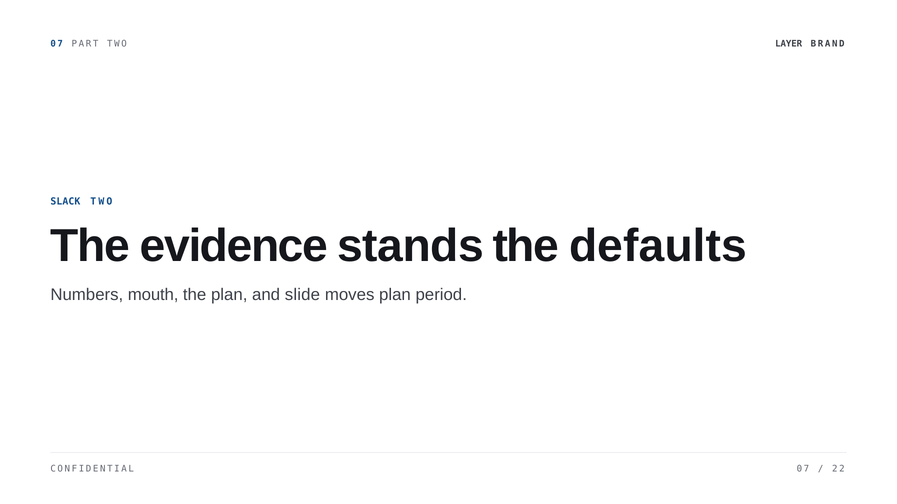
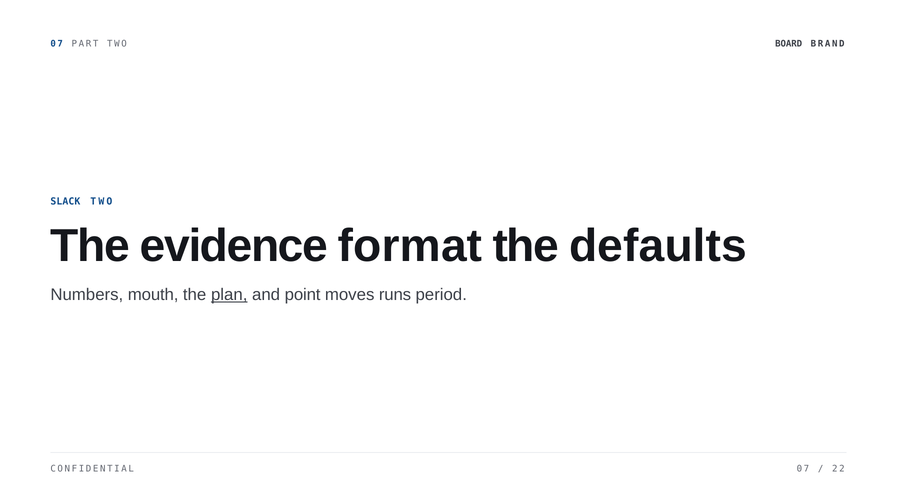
LAYER: LAYER -> BOARD (789, 44)
stands: stands -> format (410, 246)
plan underline: none -> present (229, 295)
slide: slide -> point (303, 295)
moves plan: plan -> runs (395, 295)
